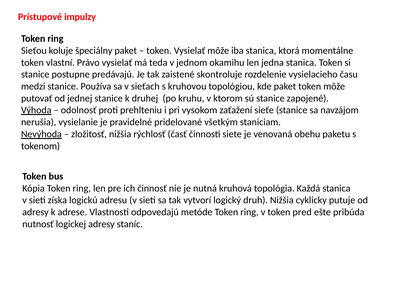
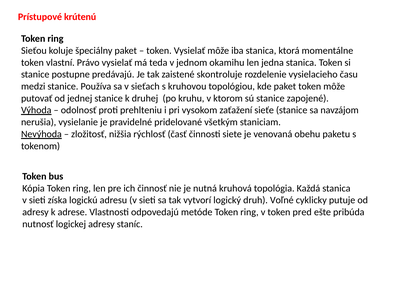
impulzy: impulzy -> krútenú (80, 17)
druh Nižšia: Nižšia -> Voľné (282, 200)
